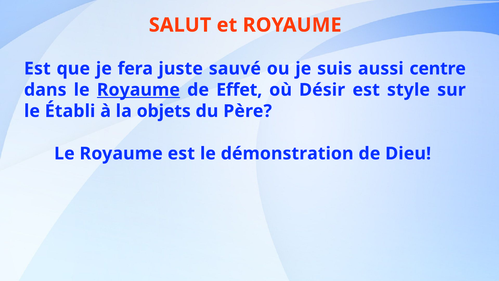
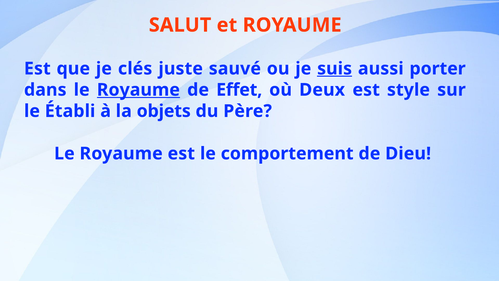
fera: fera -> clés (135, 69)
suis underline: none -> present (335, 69)
centre: centre -> porter (438, 69)
Désir: Désir -> Deux (322, 90)
démonstration: démonstration -> comportement (287, 153)
